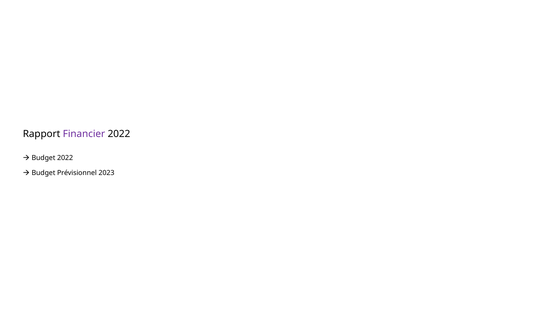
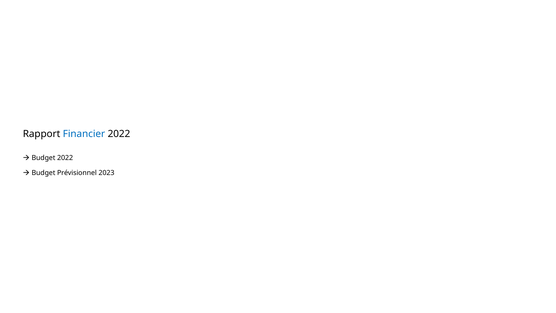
Financier colour: purple -> blue (84, 134)
